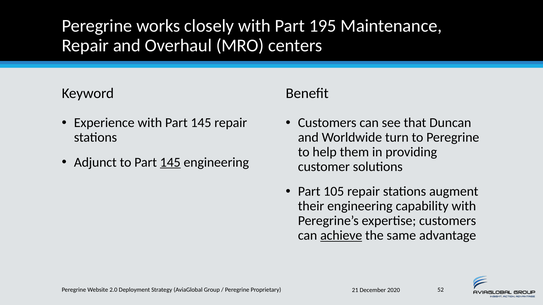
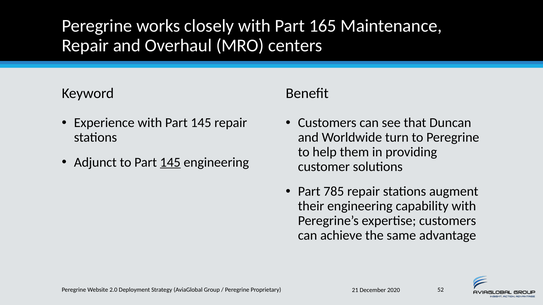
195: 195 -> 165 (323, 26)
105: 105 -> 785 (334, 192)
achieve underline: present -> none (341, 236)
